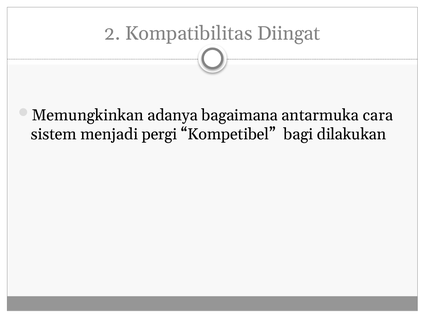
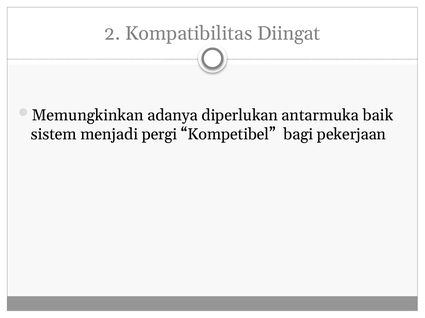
bagaimana: bagaimana -> diperlukan (240, 115)
cara: cara -> baik (378, 115)
dilakukan: dilakukan -> pekerjaan (352, 135)
